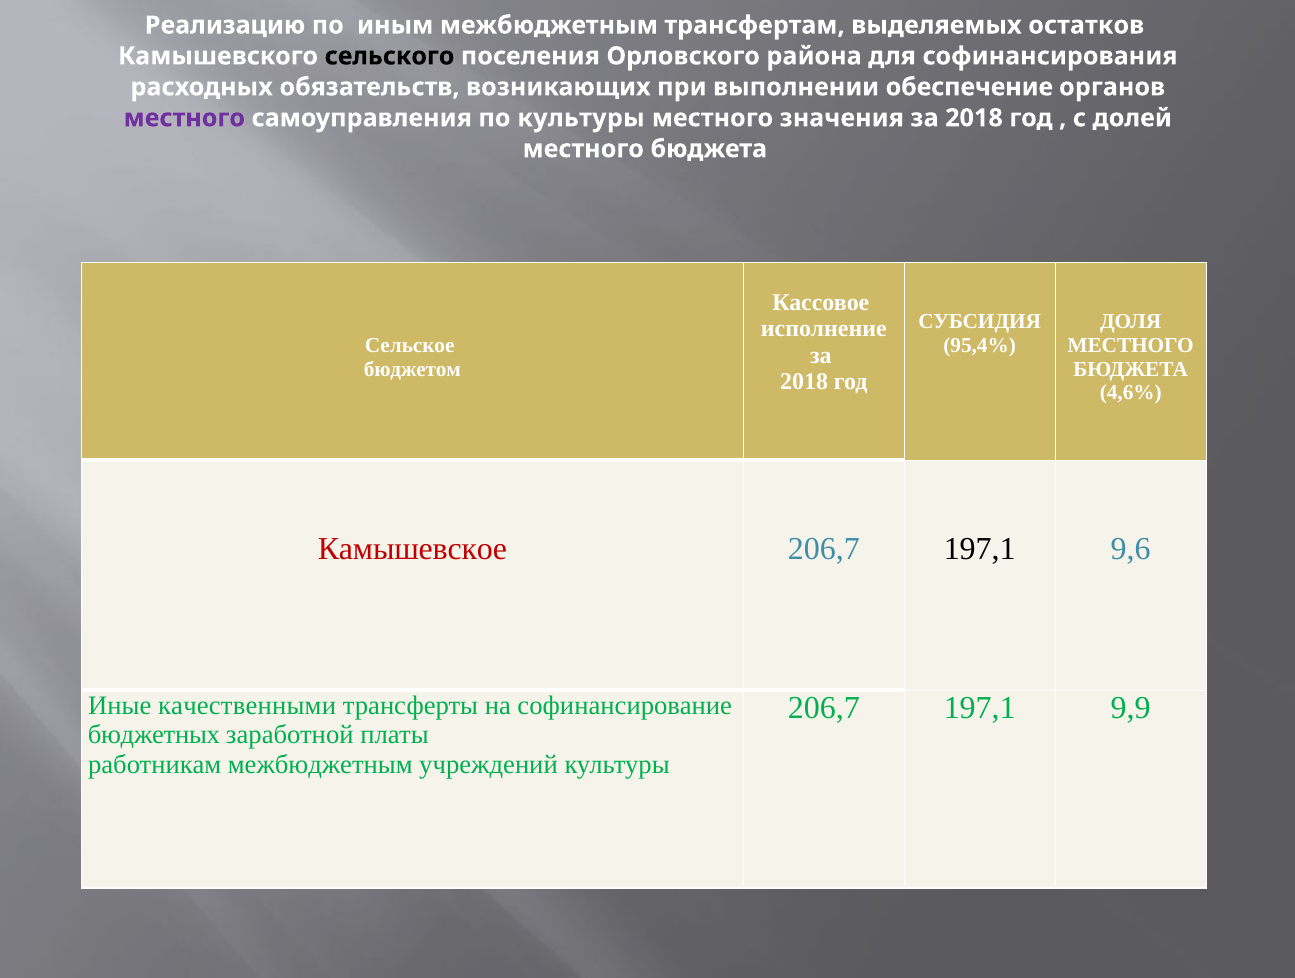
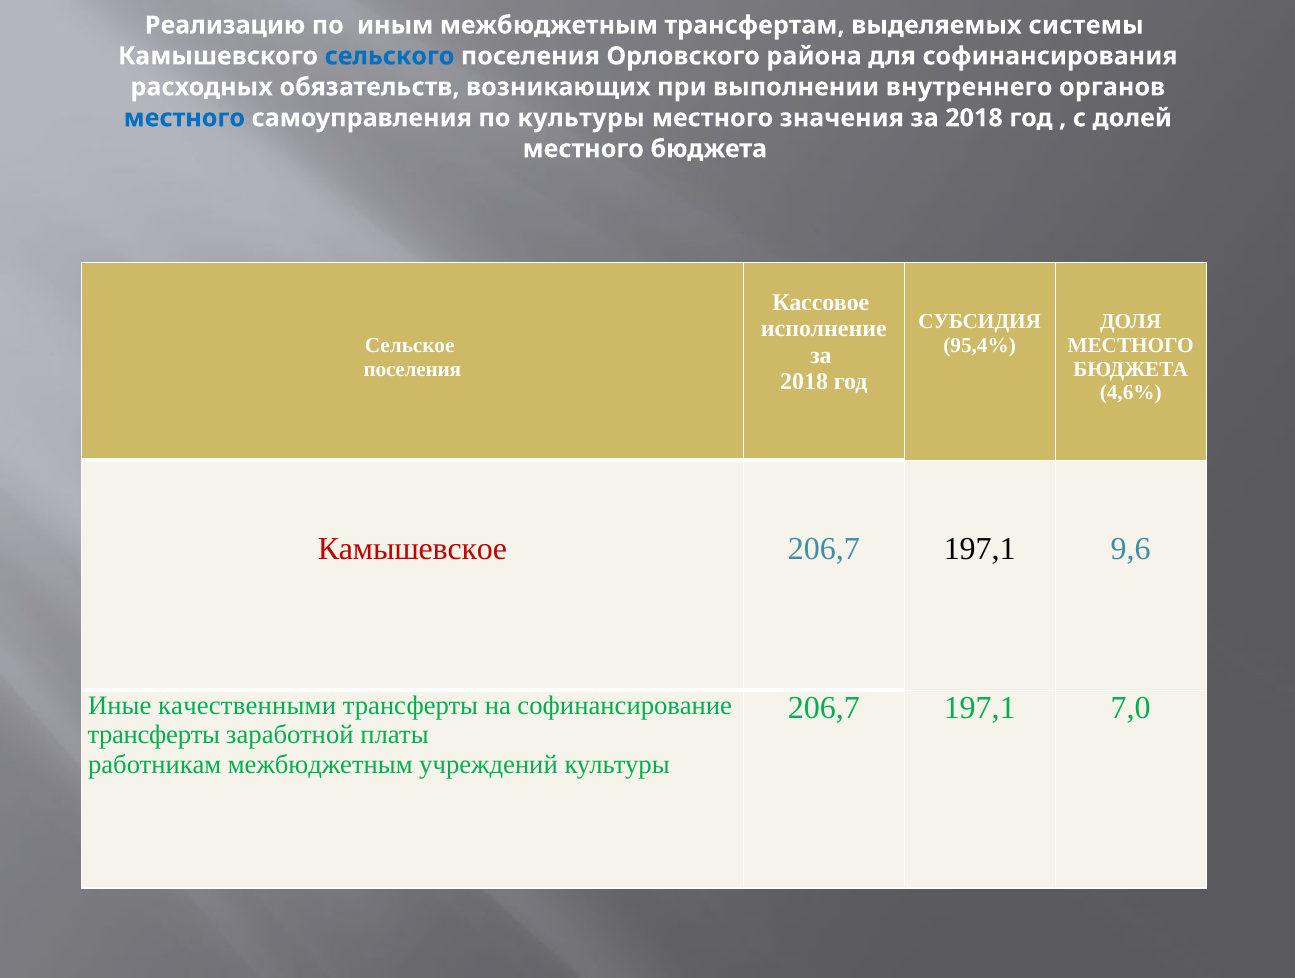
остатков: остатков -> системы (1086, 25)
сельского colour: black -> blue (390, 56)
обеспечение: обеспечение -> внутреннего (969, 87)
местного colour: purple -> blue (184, 118)
бюджетом: бюджетом -> поселения (412, 369)
9,9: 9,9 -> 7,0 (1131, 708)
бюджетных: бюджетных -> трансферты (154, 735)
